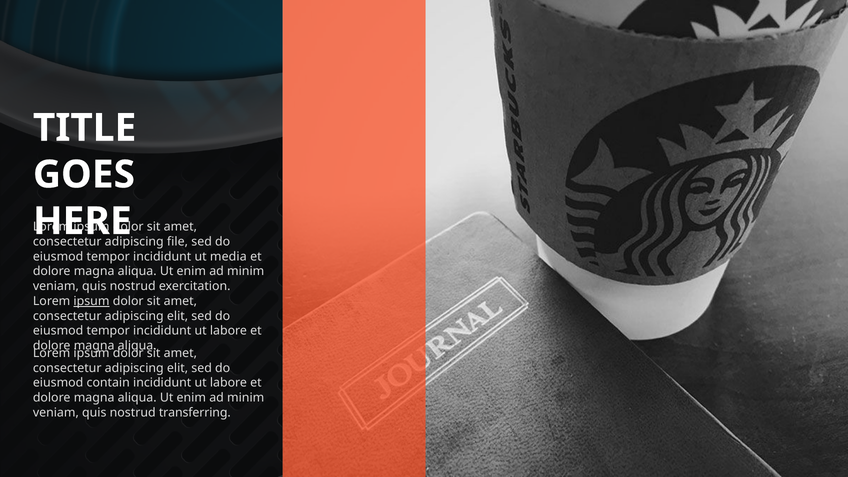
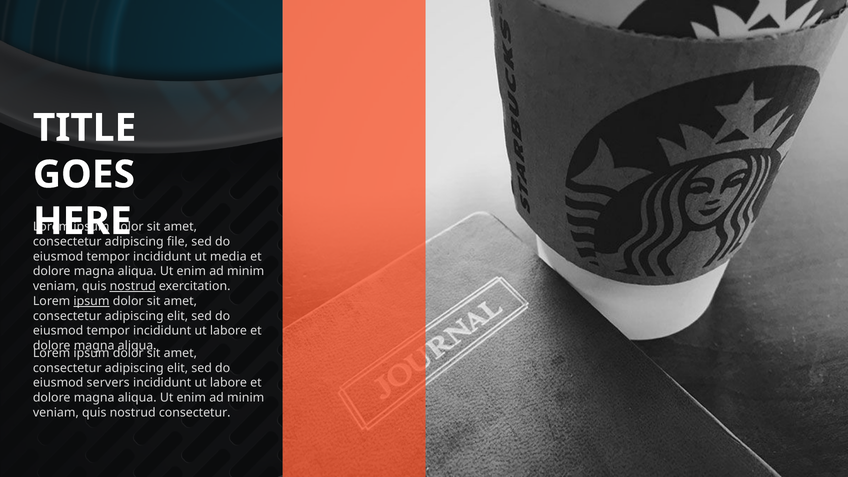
nostrud underline: none -> present (133, 286)
contain: contain -> servers (108, 383)
nostrud transferring: transferring -> consectetur (195, 413)
